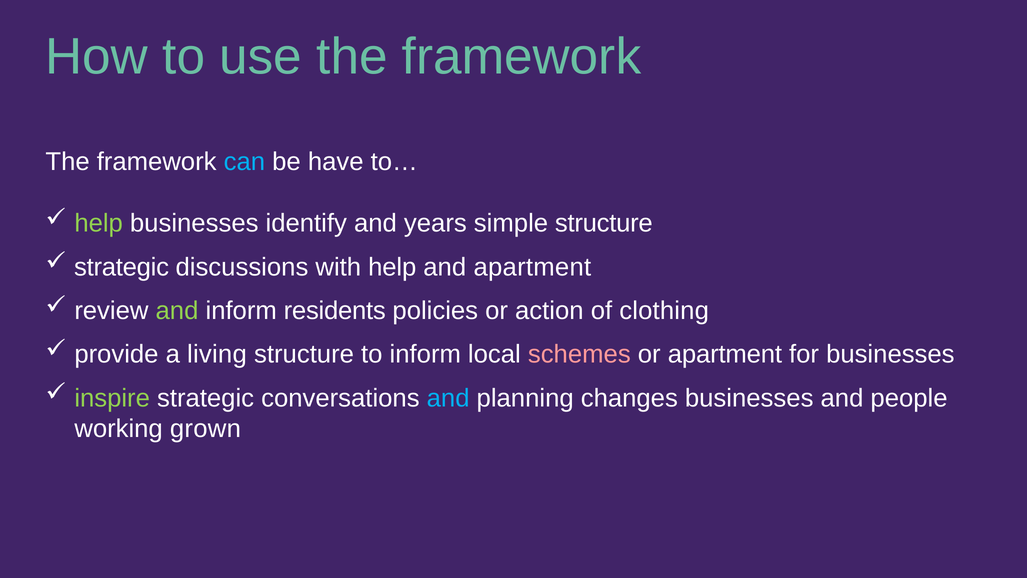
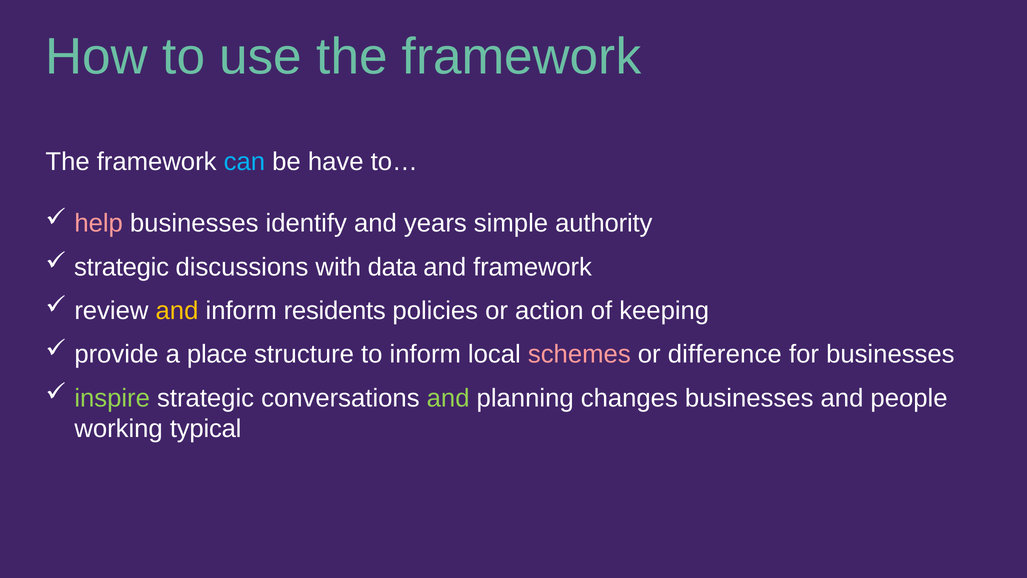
help colour: light green -> pink (99, 223)
simple structure: structure -> authority (604, 223)
with help: help -> data (392, 267)
and apartment: apartment -> framework (533, 267)
and colour: light green -> yellow (177, 311)
clothing: clothing -> keeping (664, 311)
living: living -> place (217, 354)
or apartment: apartment -> difference (725, 354)
and colour: light blue -> light green (448, 398)
grown: grown -> typical (206, 429)
